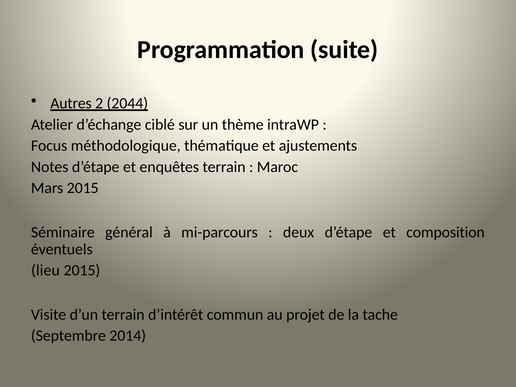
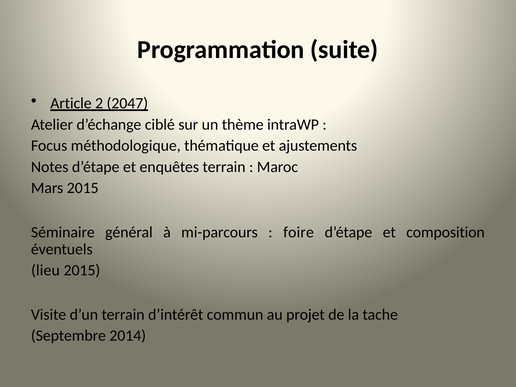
Autres: Autres -> Article (71, 103)
2044: 2044 -> 2047 (127, 103)
deux: deux -> foire (299, 232)
